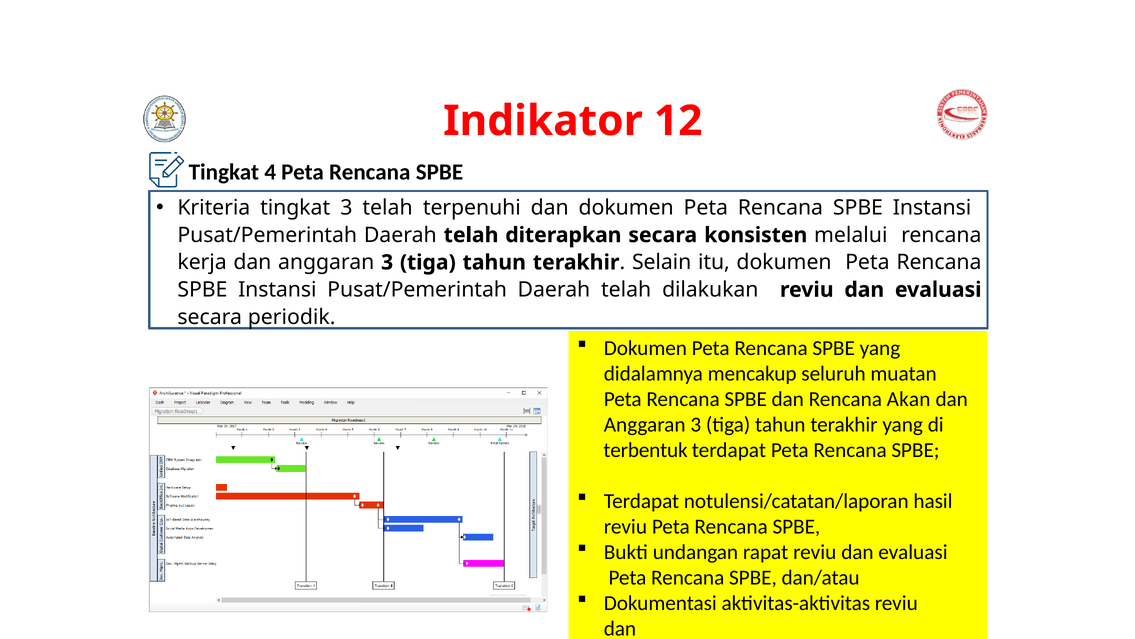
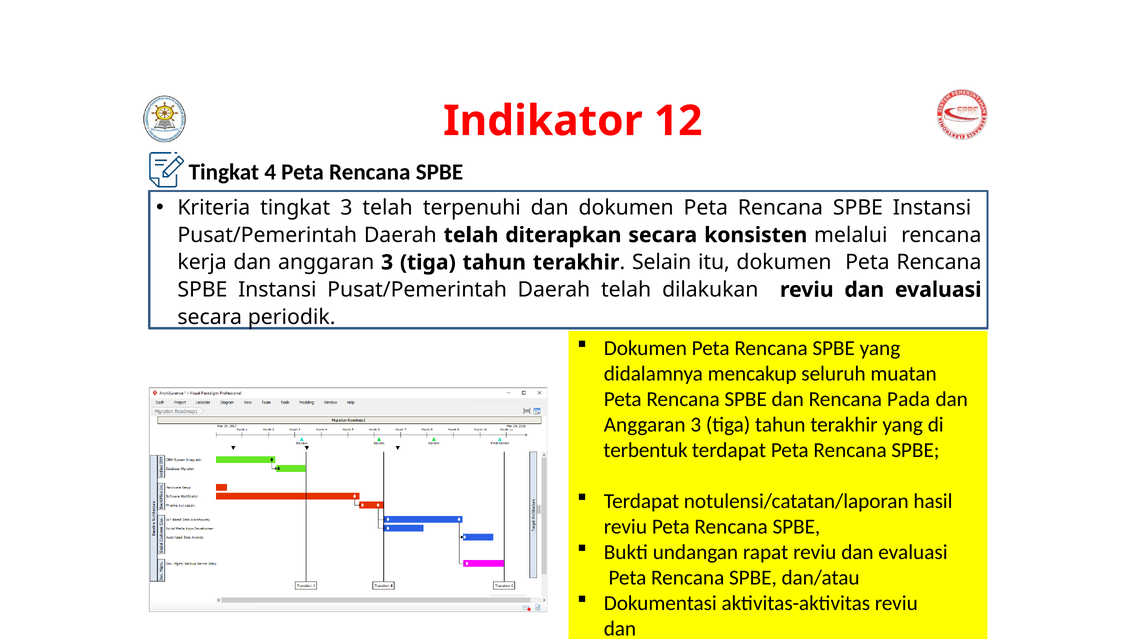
Akan: Akan -> Pada (909, 399)
